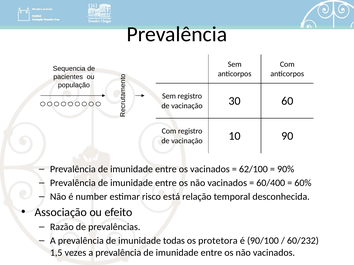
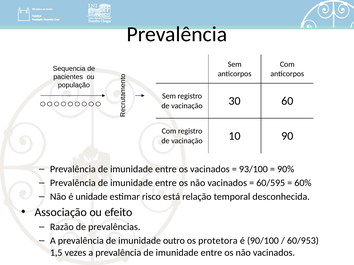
62/100: 62/100 -> 93/100 (253, 170)
60/400: 60/400 -> 60/595 (271, 183)
number: number -> unidade (92, 197)
todas: todas -> outro (174, 241)
60/232: 60/232 -> 60/953 (303, 241)
